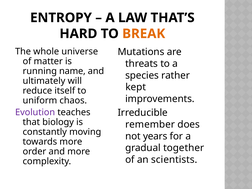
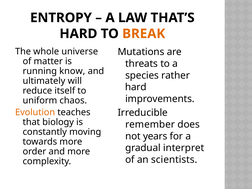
name: name -> know (72, 71)
kept: kept -> hard (136, 87)
Evolution colour: purple -> orange (35, 112)
together: together -> interpret (184, 148)
